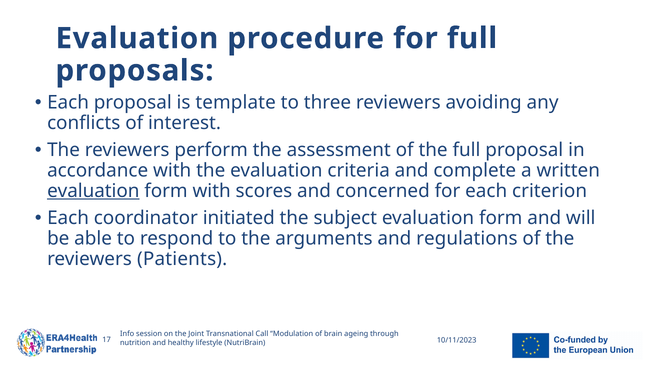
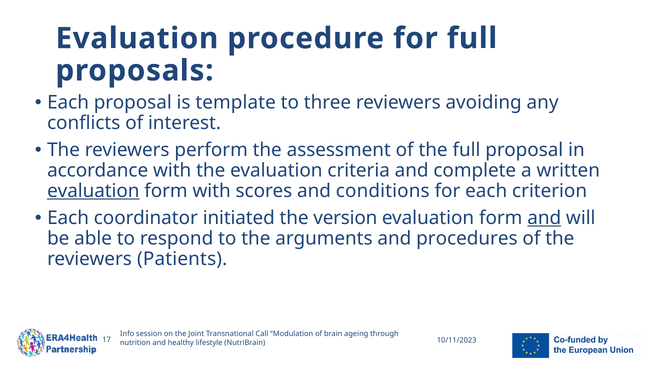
concerned: concerned -> conditions (383, 191)
subject: subject -> version (345, 218)
and underline: none -> present (544, 218)
regulations: regulations -> procedures (467, 238)
